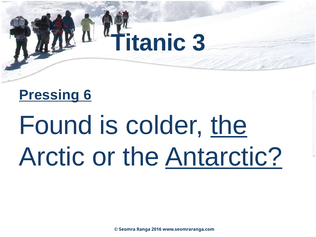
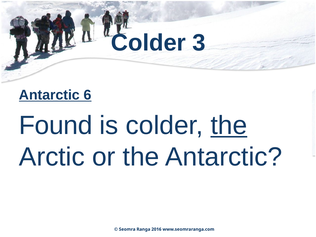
Titanic: Titanic -> Colder (148, 43)
Pressing: Pressing -> Antarctic (49, 95)
Antarctic underline: present -> none (224, 157)
